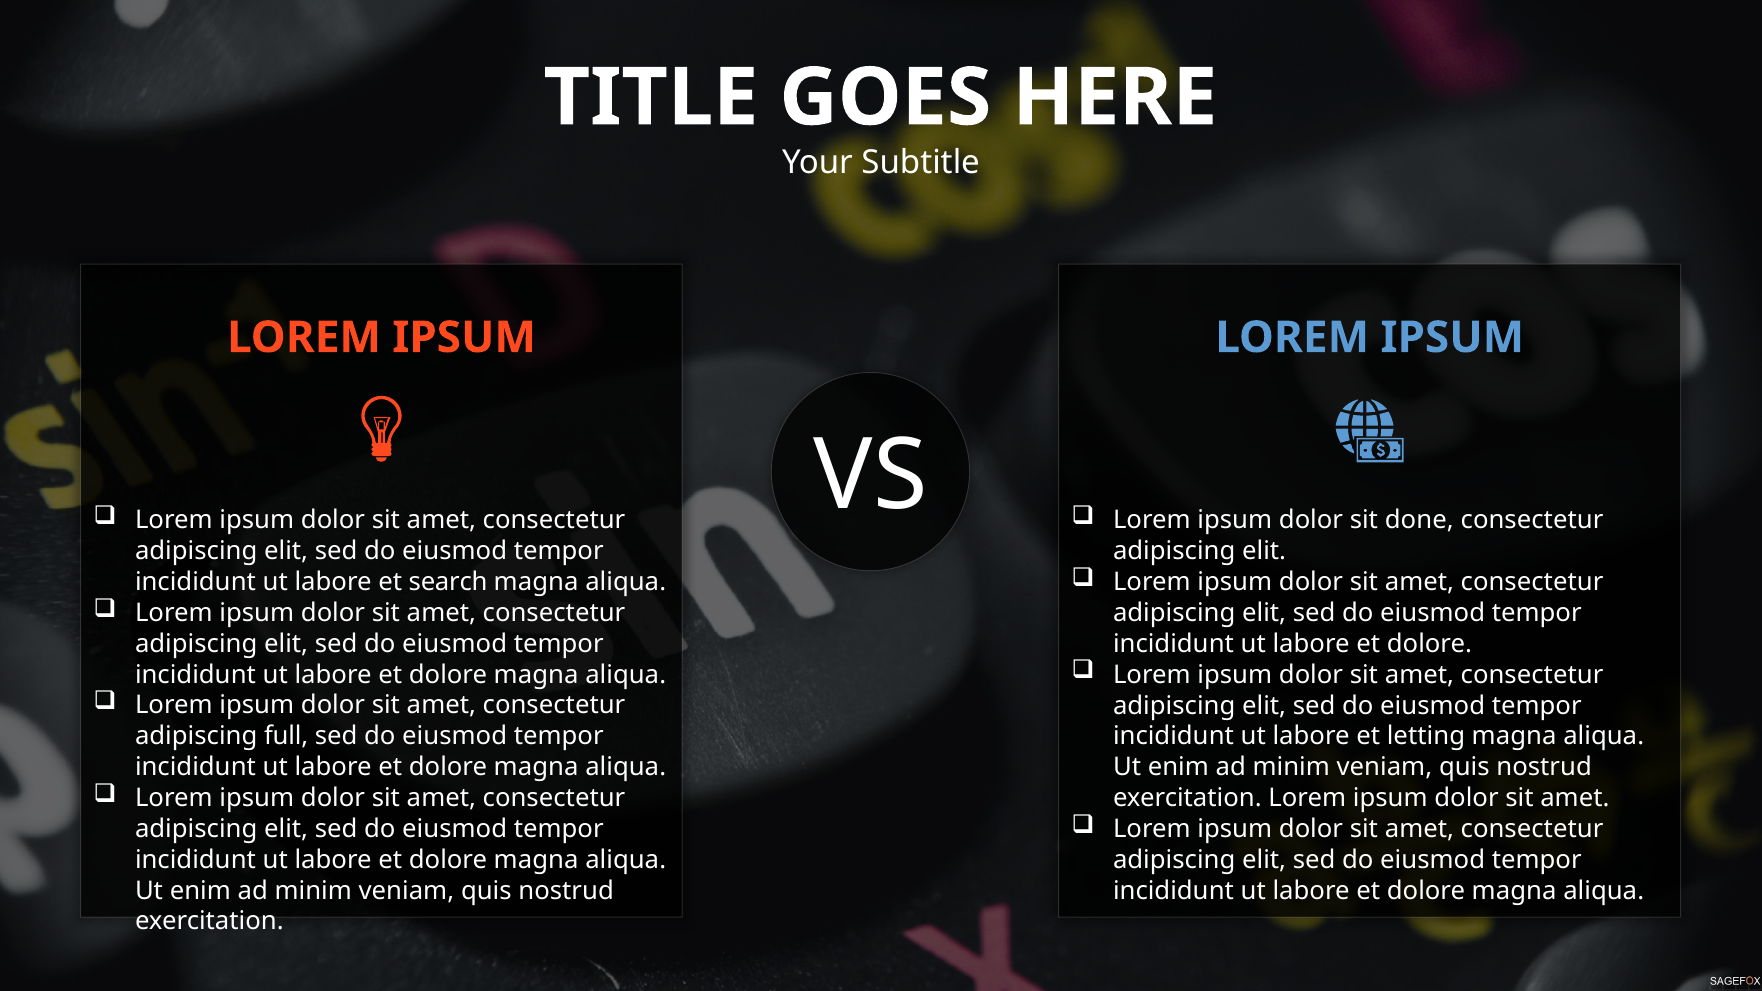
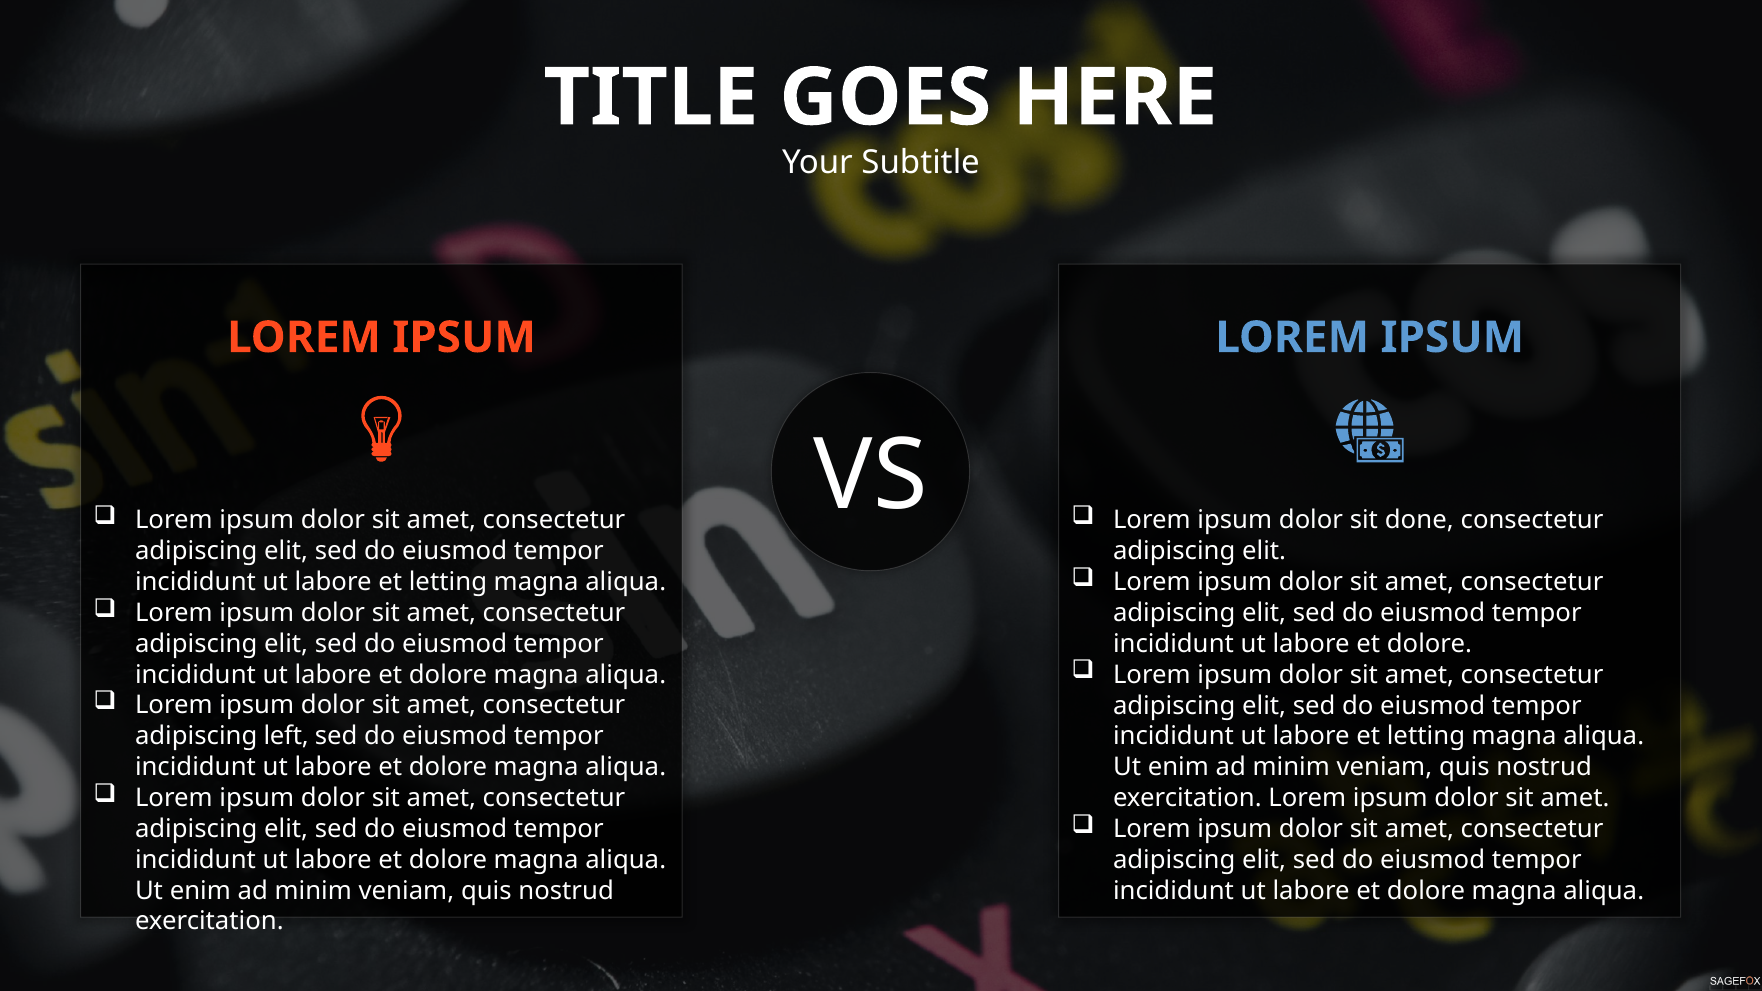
search: search -> letting (448, 582)
full: full -> left (286, 736)
